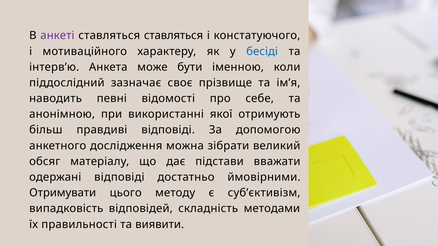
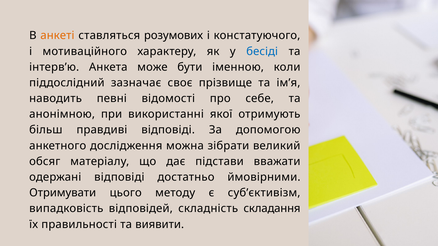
анкеті colour: purple -> orange (57, 36)
ставляться ставляться: ставляться -> розумових (174, 36)
методами: методами -> складання (272, 209)
